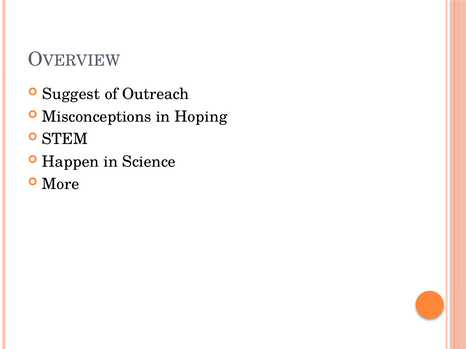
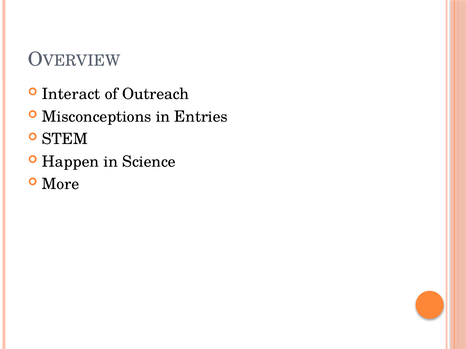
Suggest: Suggest -> Interact (71, 94)
Hoping: Hoping -> Entries (201, 117)
